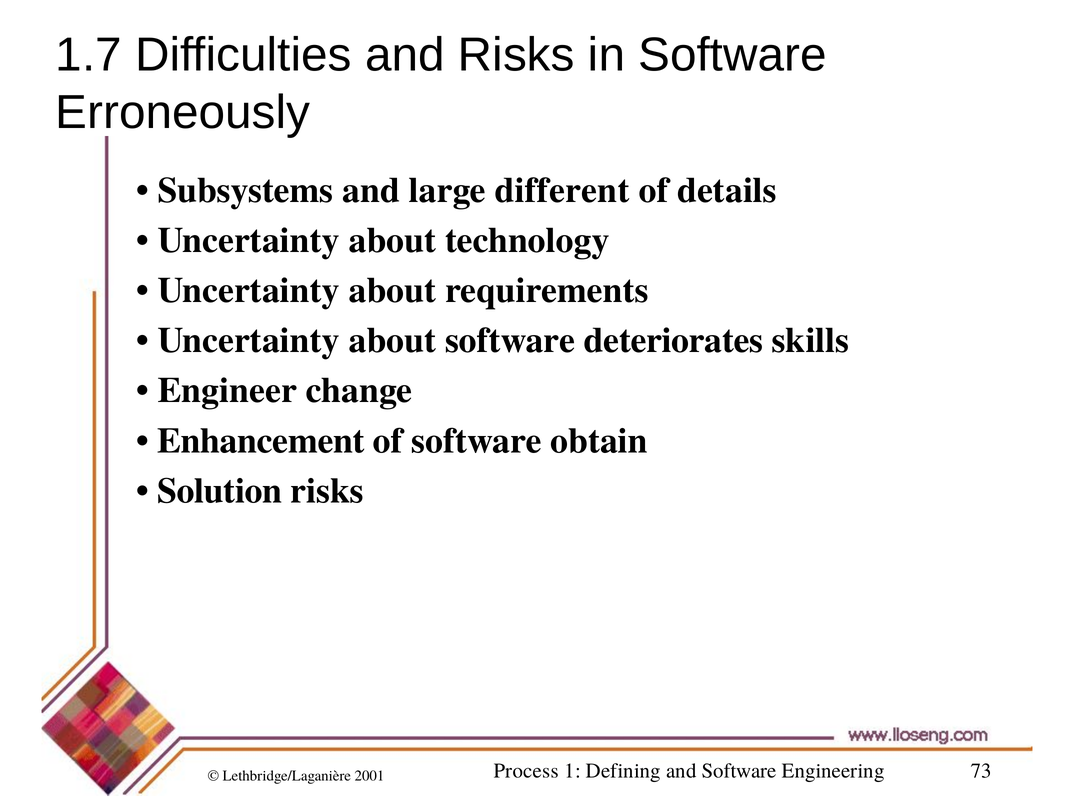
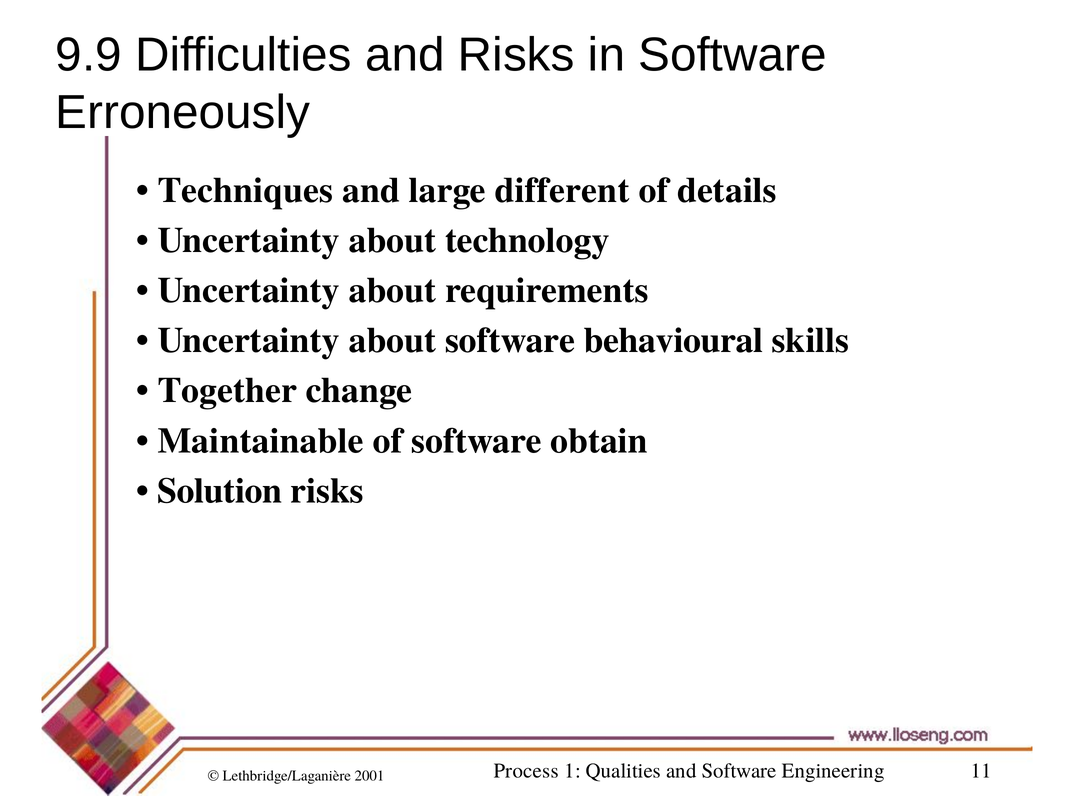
1.7: 1.7 -> 9.9 (89, 55)
Subsystems: Subsystems -> Techniques (245, 190)
deteriorates: deteriorates -> behavioural (674, 341)
Engineer: Engineer -> Together (227, 391)
Enhancement: Enhancement -> Maintainable (261, 441)
Defining: Defining -> Qualities (623, 771)
73: 73 -> 11 (981, 771)
